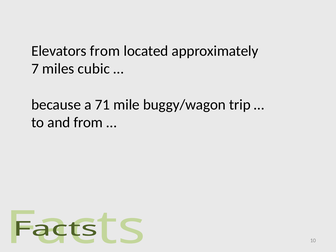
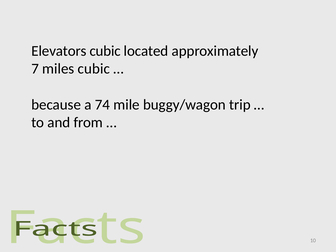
Elevators from: from -> cubic (105, 51)
71: 71 -> 74 (102, 105)
